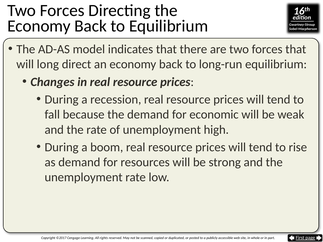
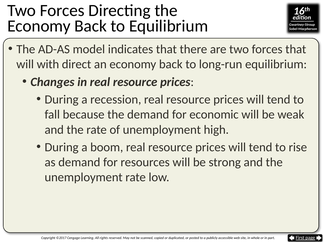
long: long -> with (48, 64)
